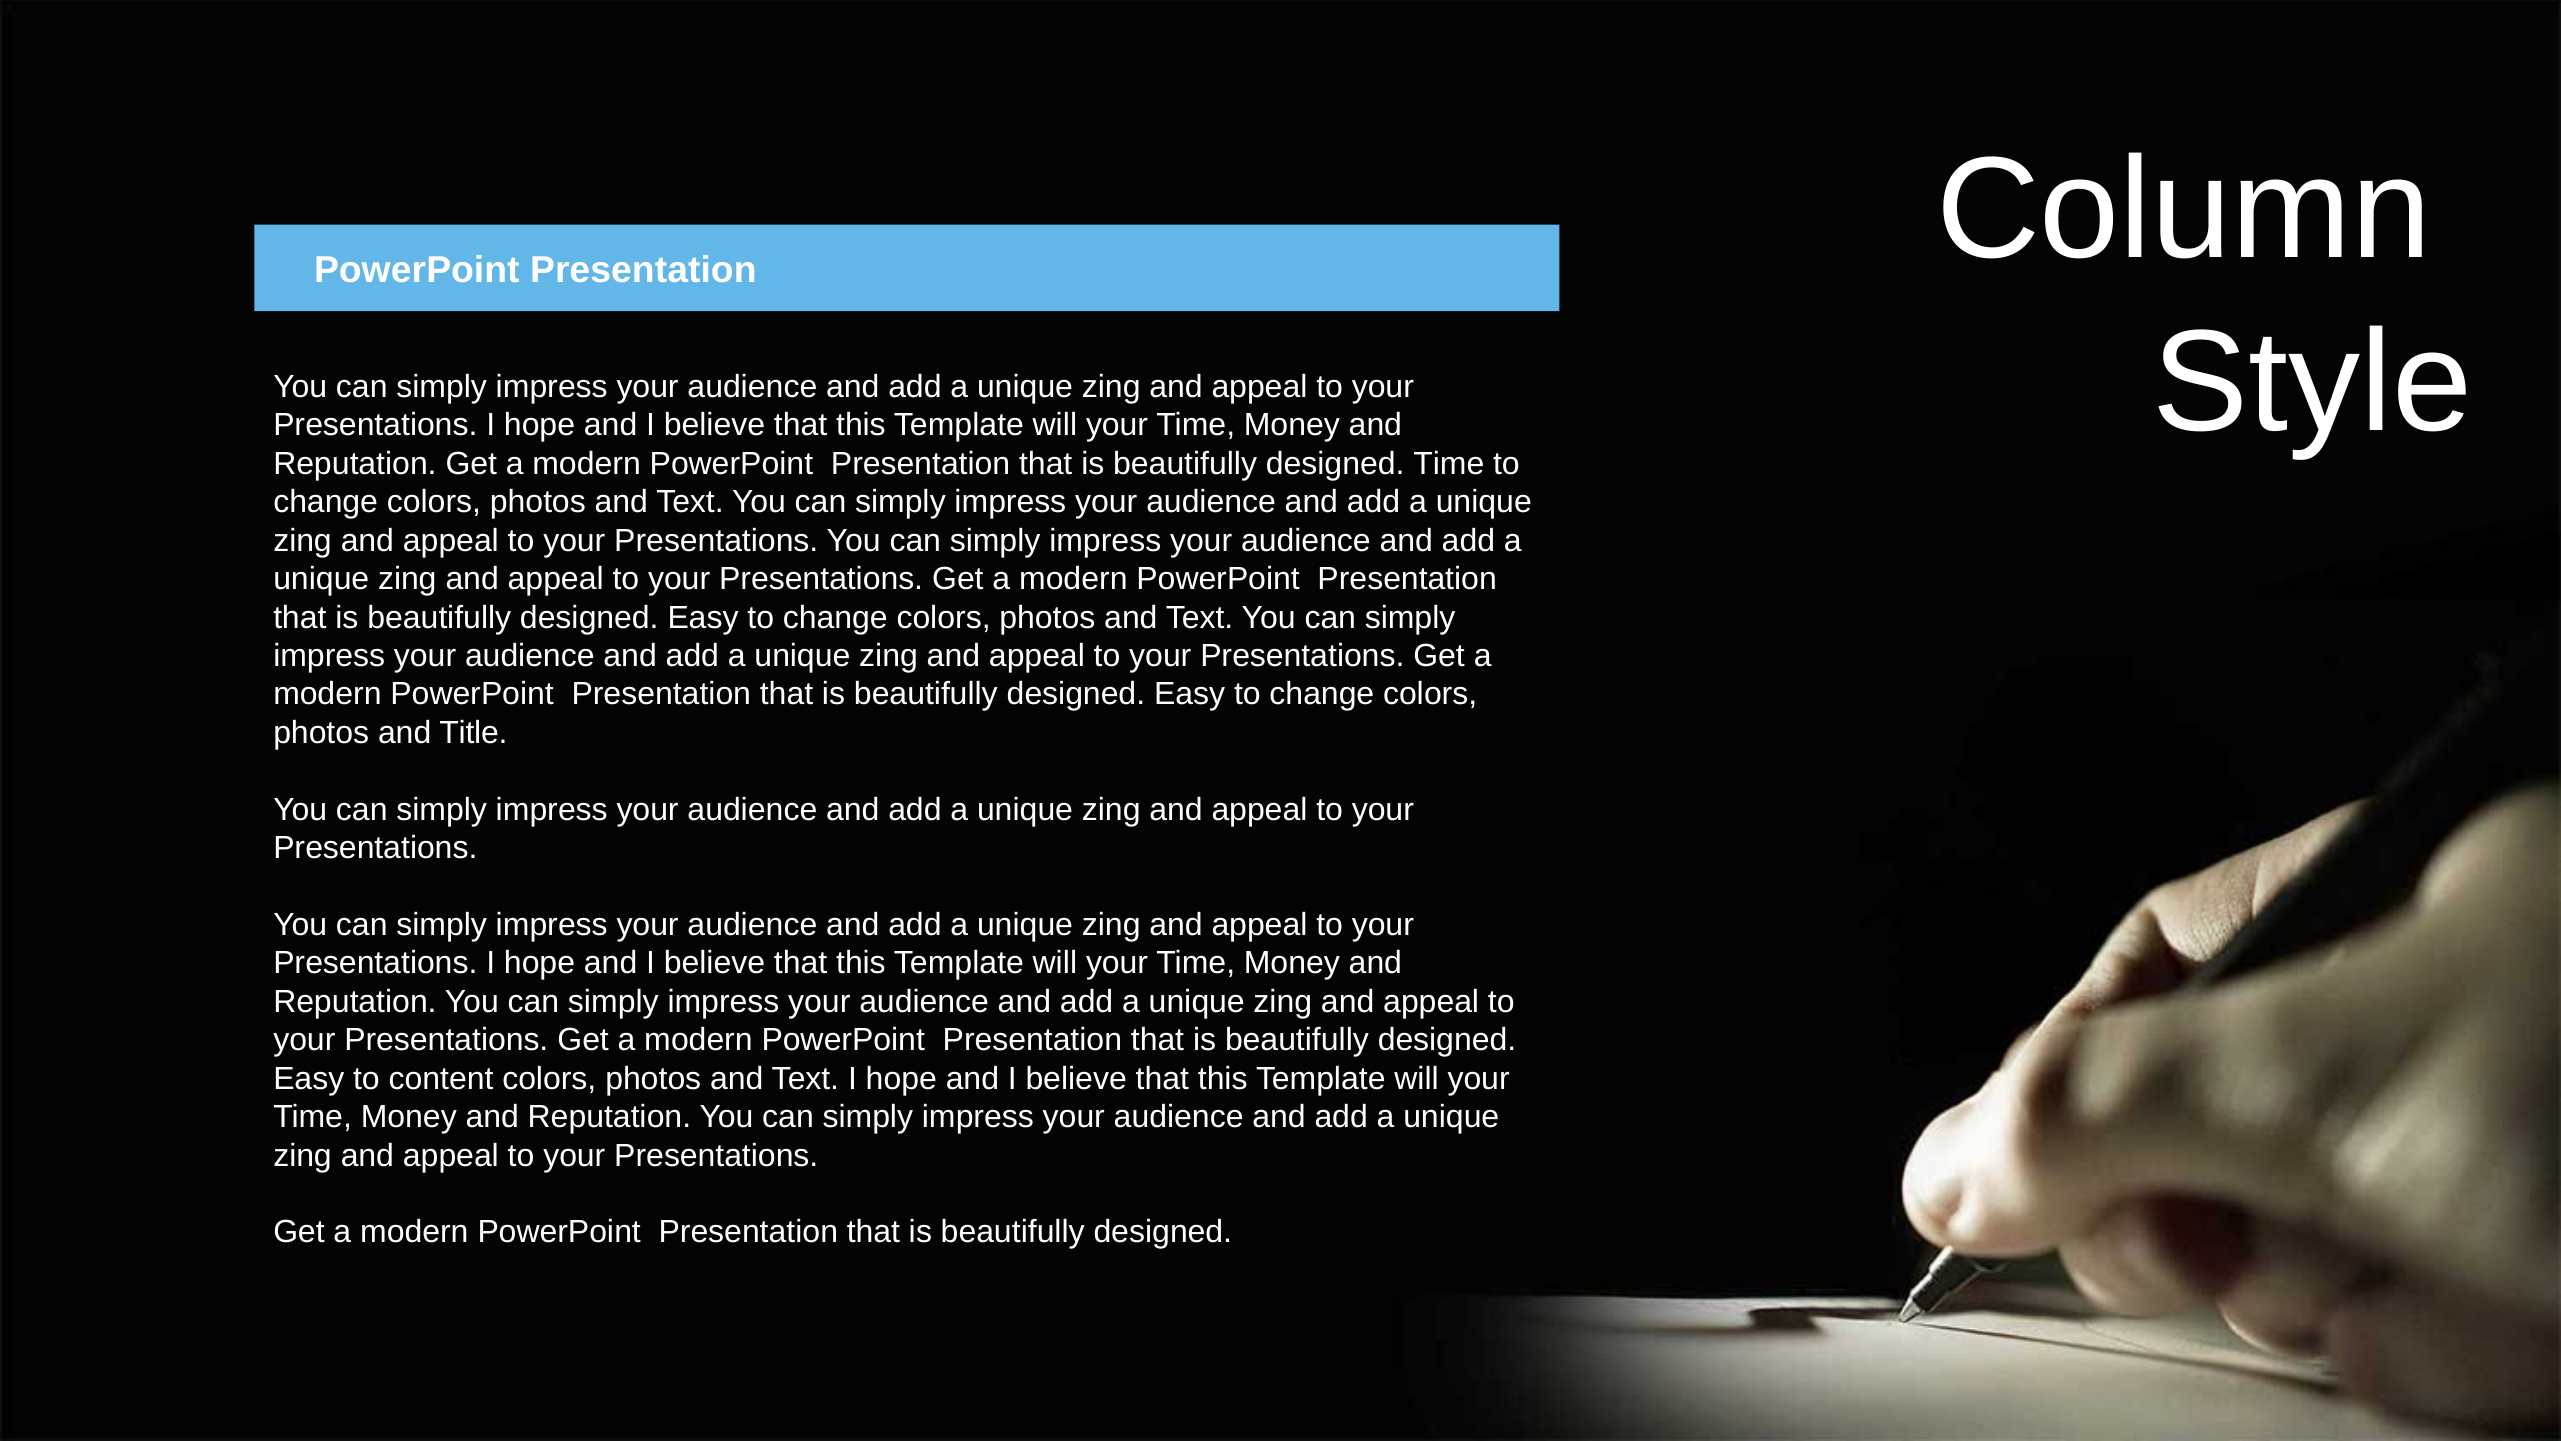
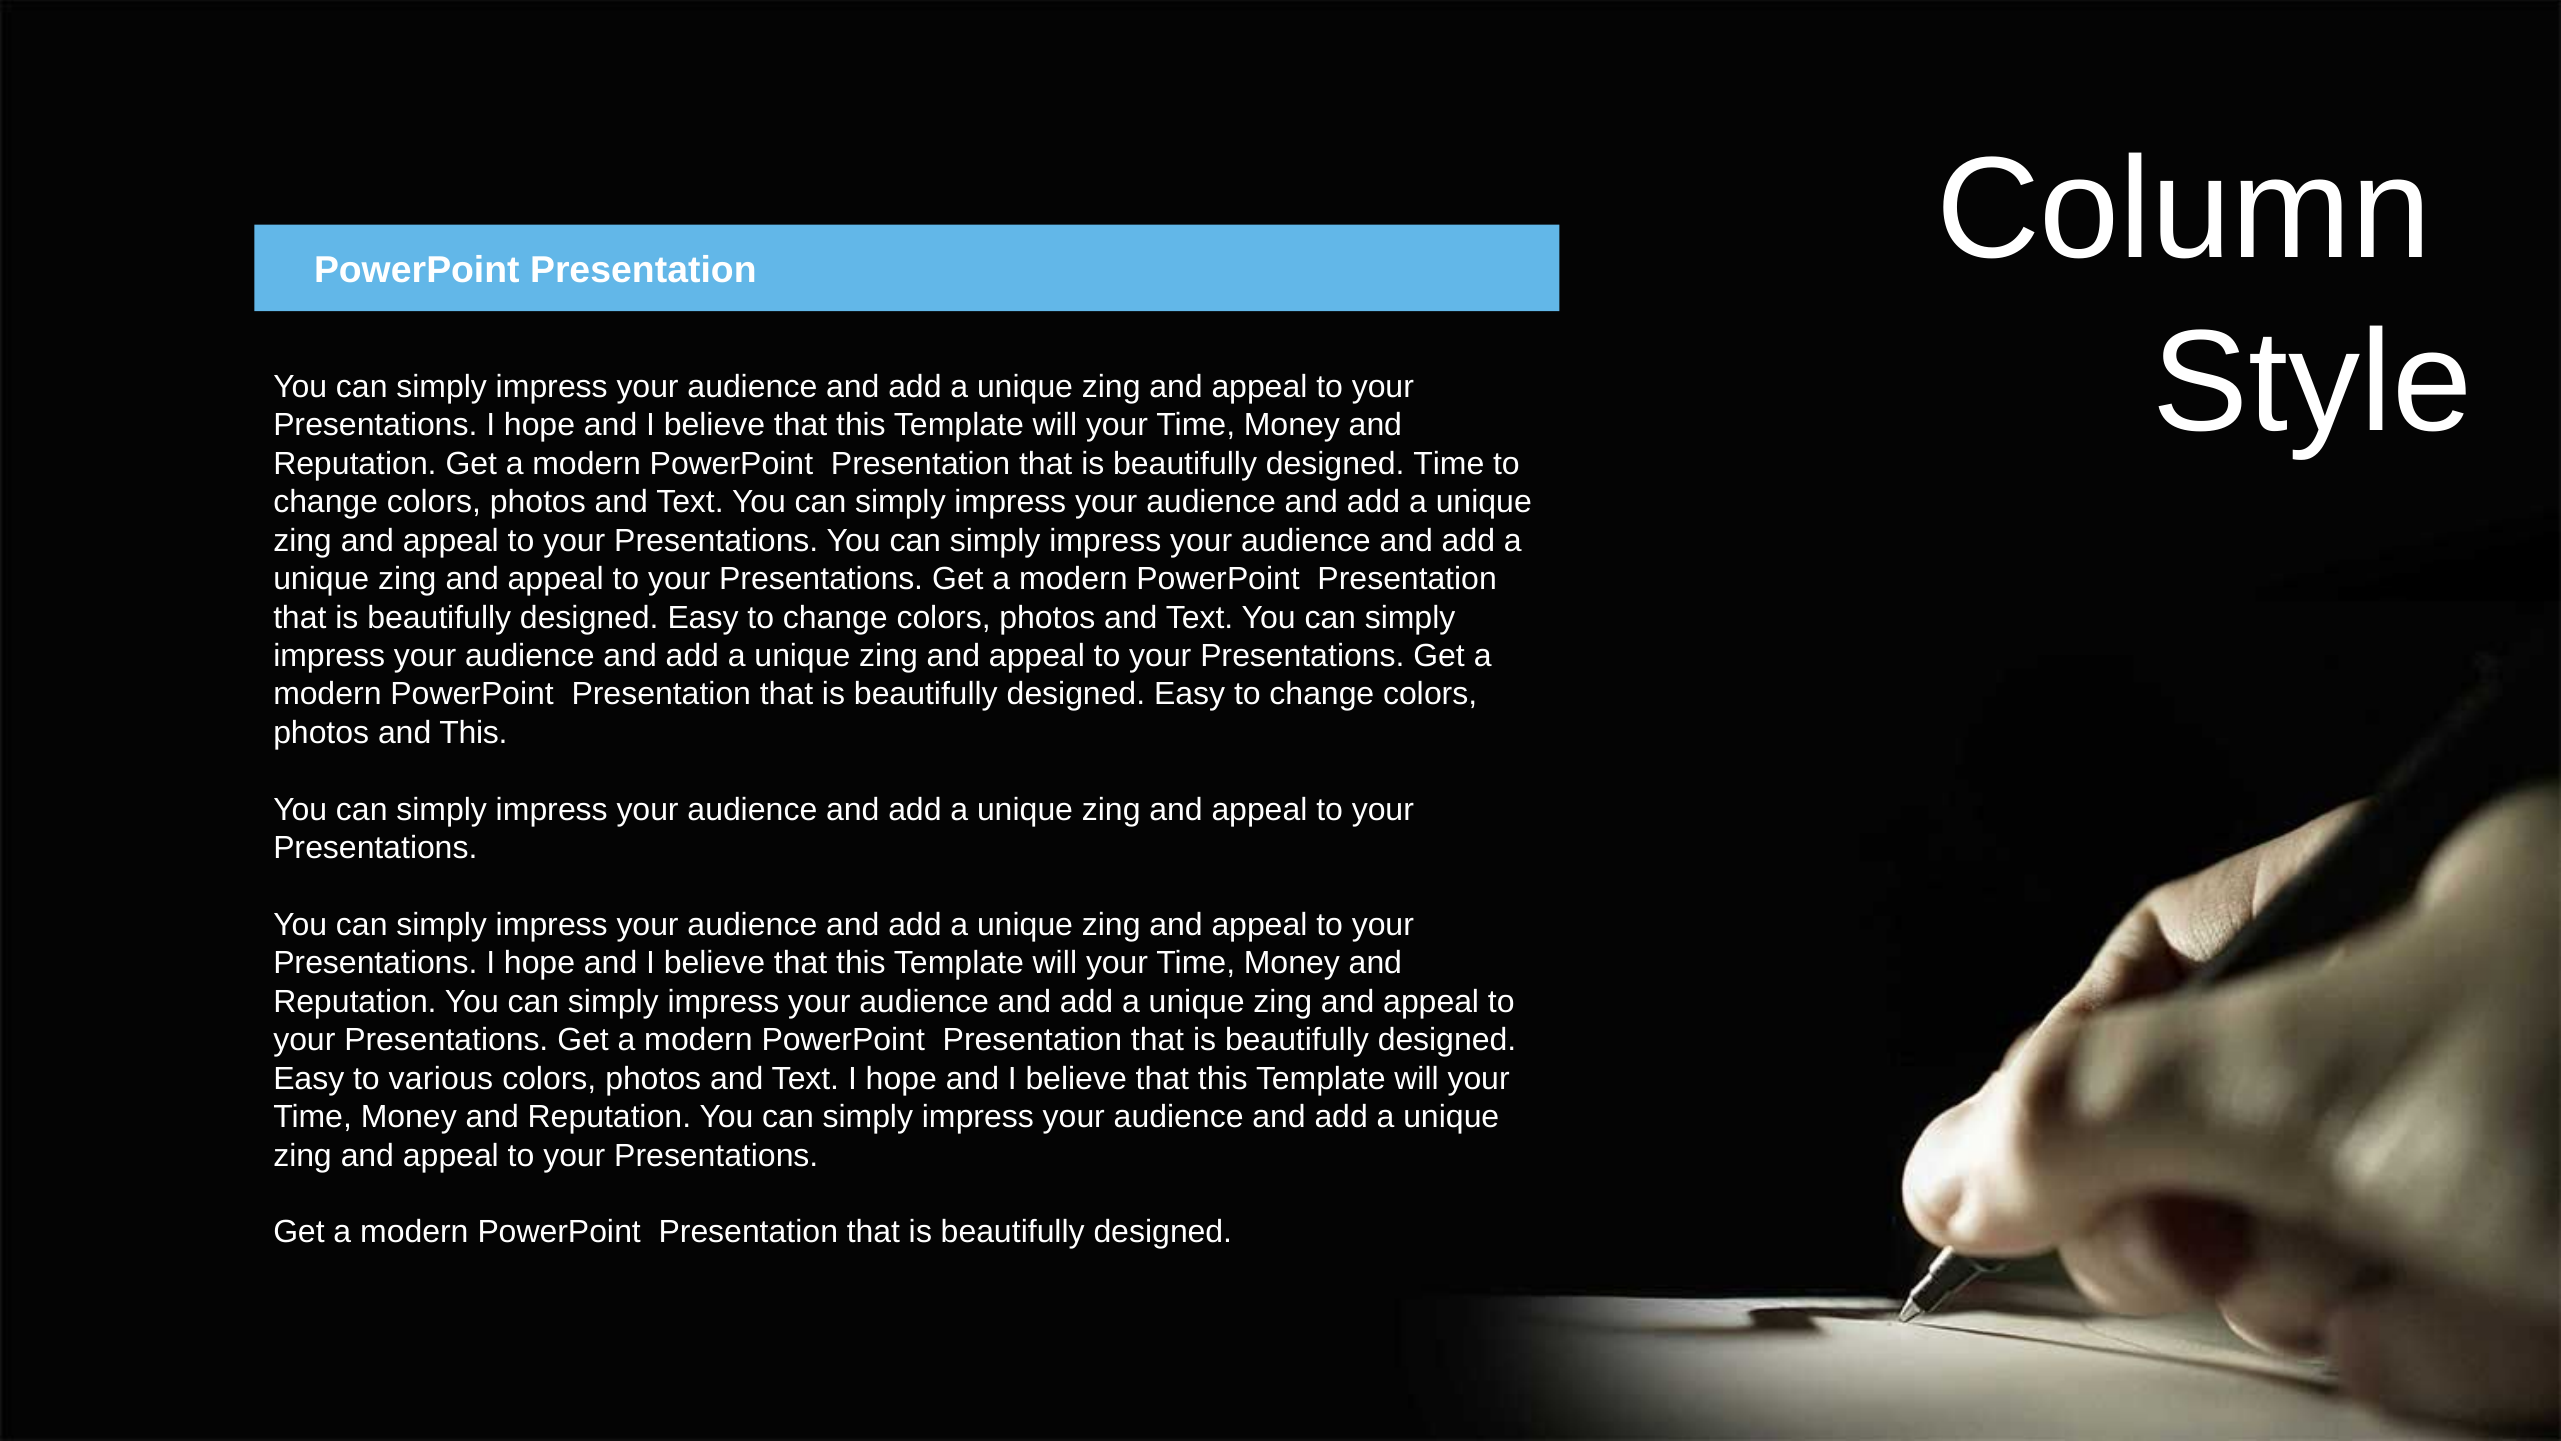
and Title: Title -> This (473, 733)
content: content -> various (441, 1078)
